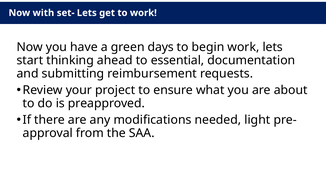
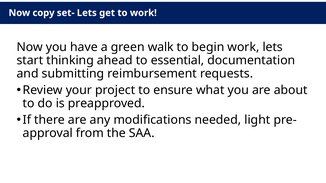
with: with -> copy (44, 13)
days: days -> walk (161, 47)
